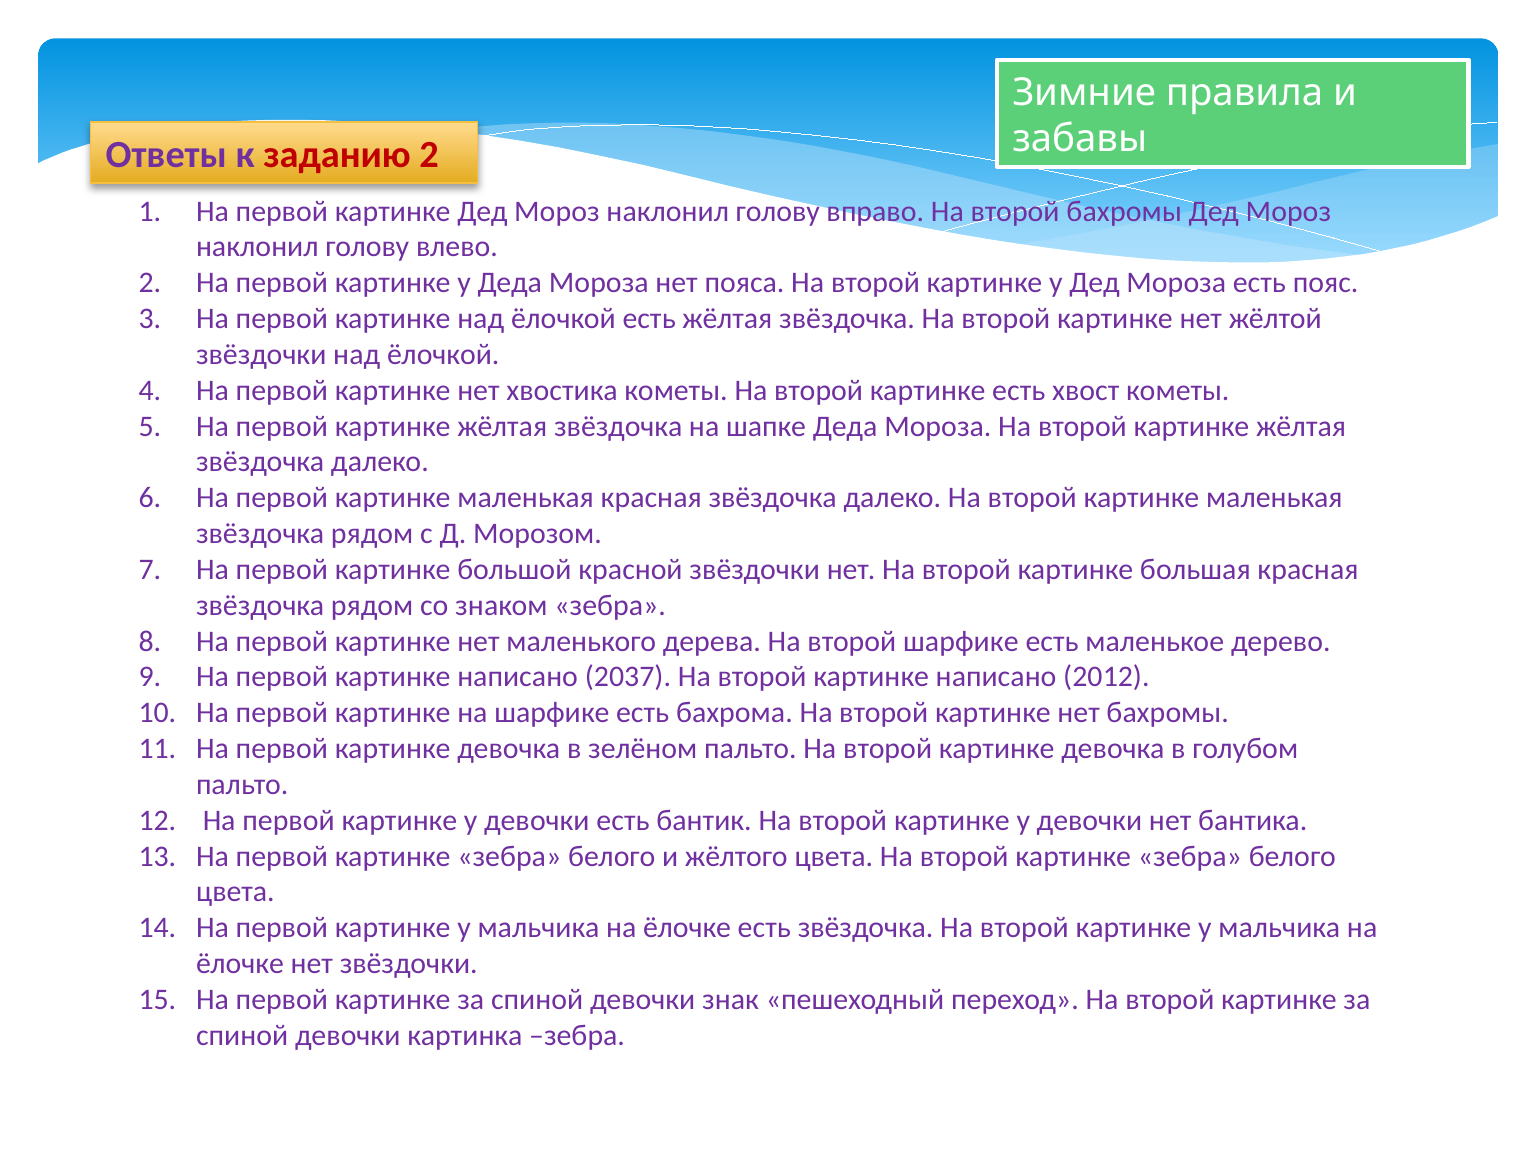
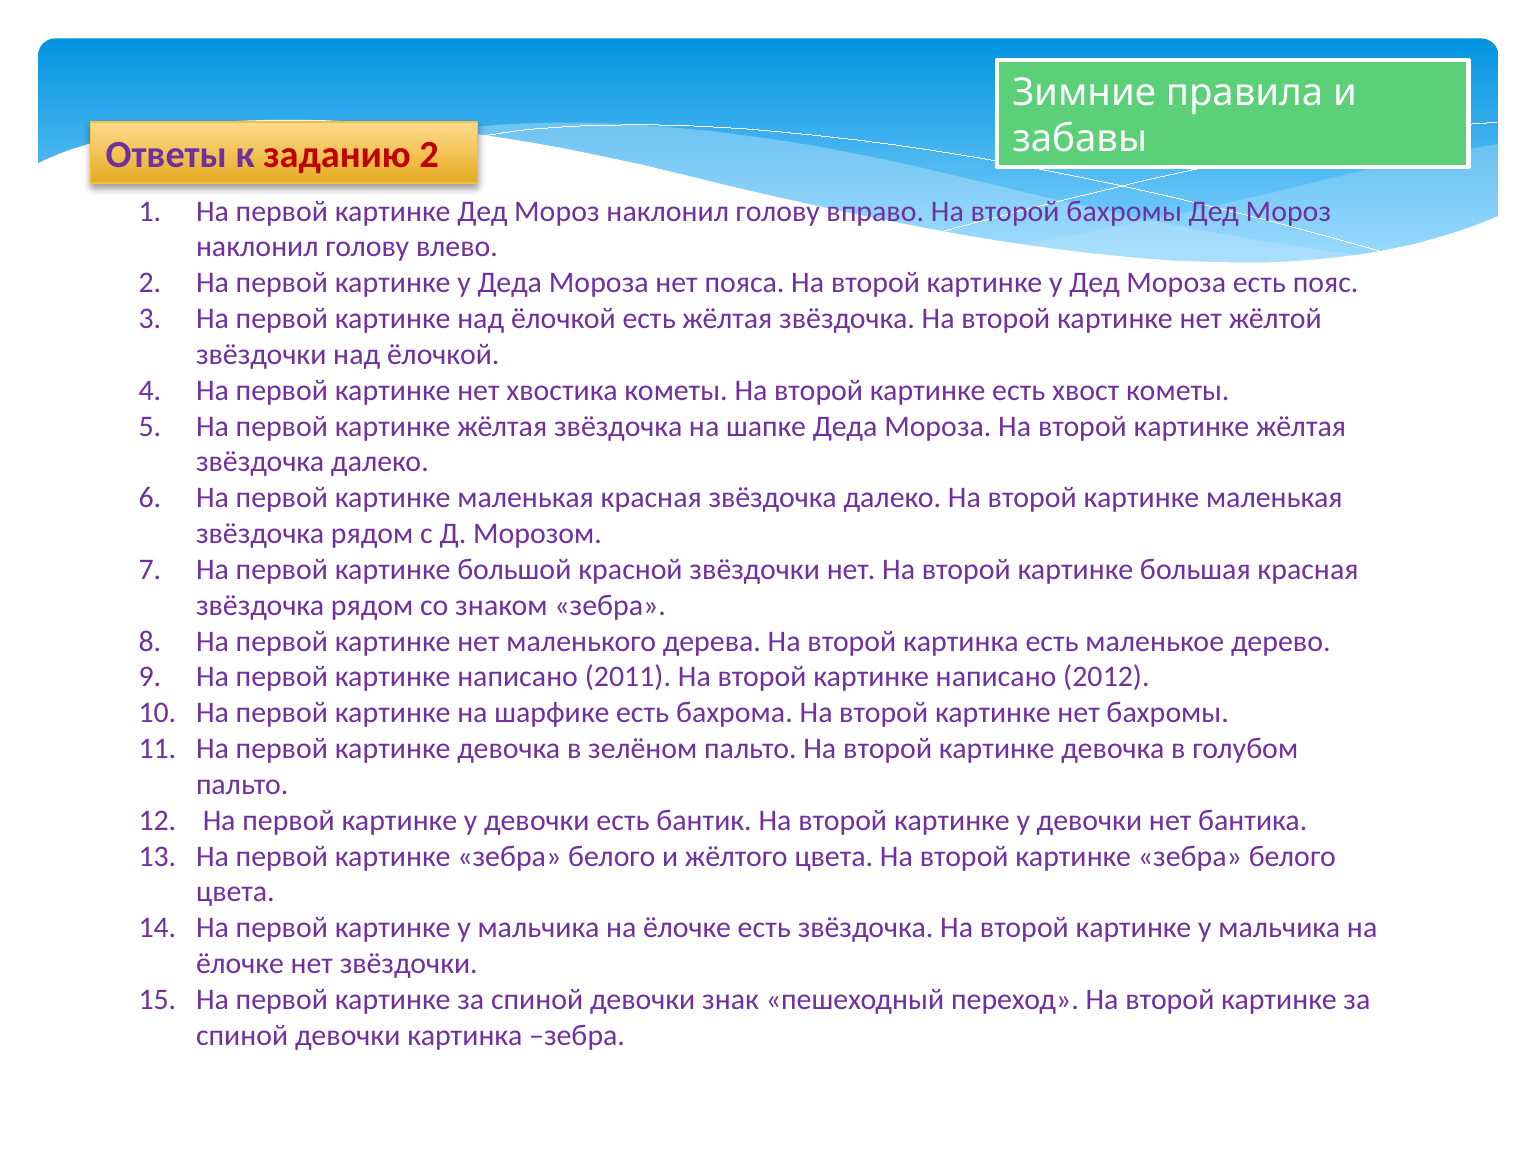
второй шарфике: шарфике -> картинка (961, 641)
2037: 2037 -> 2011 (628, 677)
